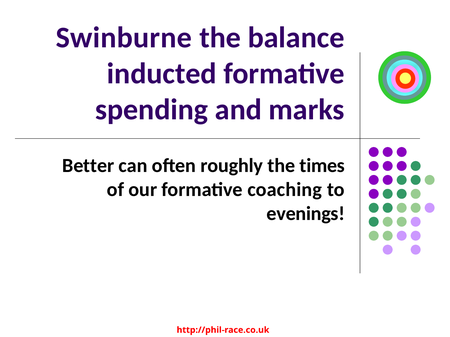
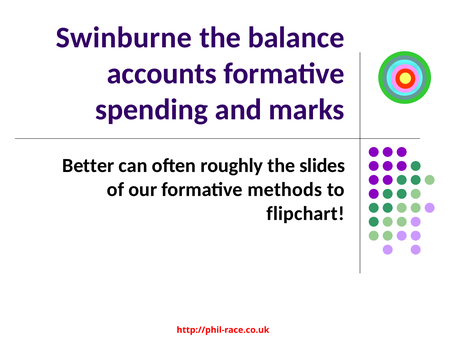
inducted: inducted -> accounts (162, 74)
times: times -> slides (322, 166)
coaching: coaching -> methods (285, 190)
evenings: evenings -> flipchart (306, 214)
